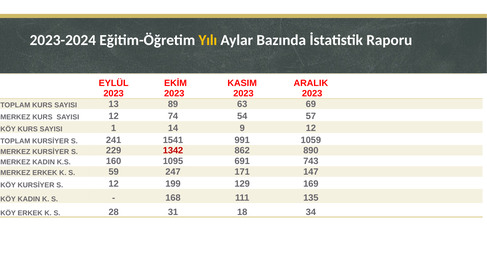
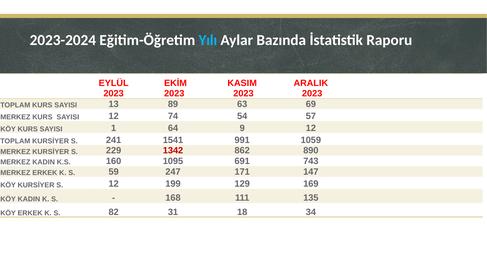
Yılı colour: yellow -> light blue (208, 40)
14: 14 -> 64 (173, 128)
28: 28 -> 82 (114, 212)
